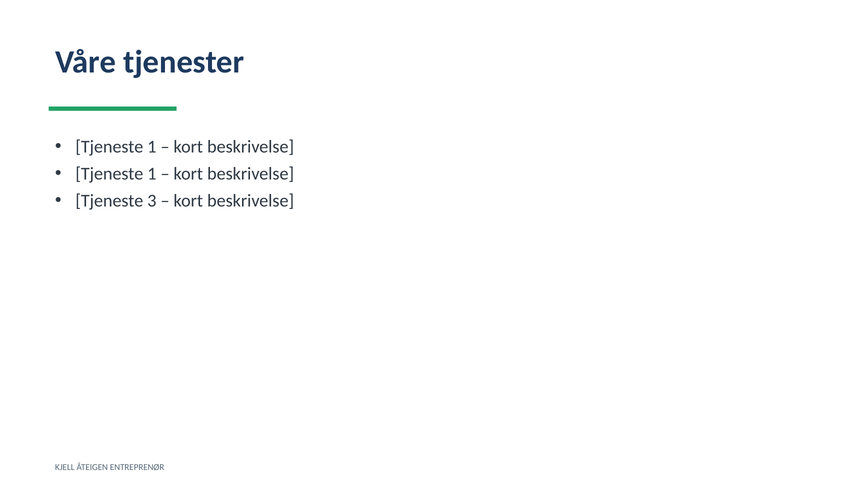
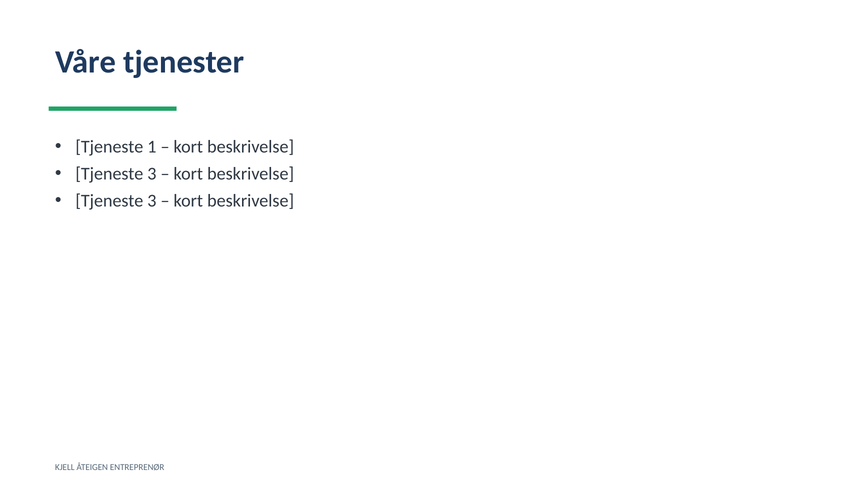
1: 1 -> 3 (152, 174)
